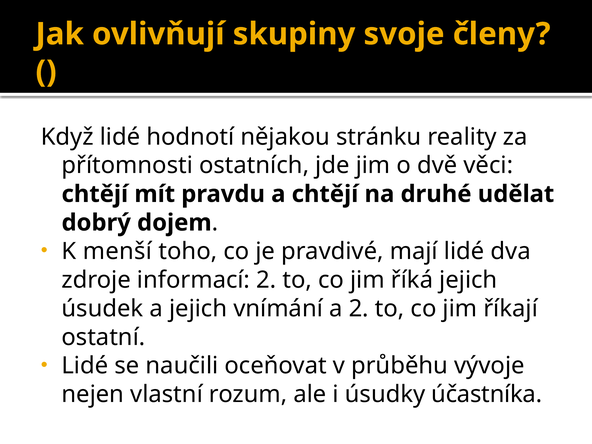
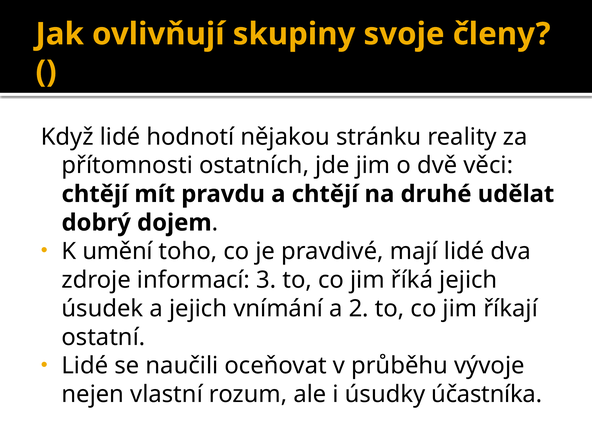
menší: menší -> umění (118, 251)
informací 2: 2 -> 3 (266, 280)
